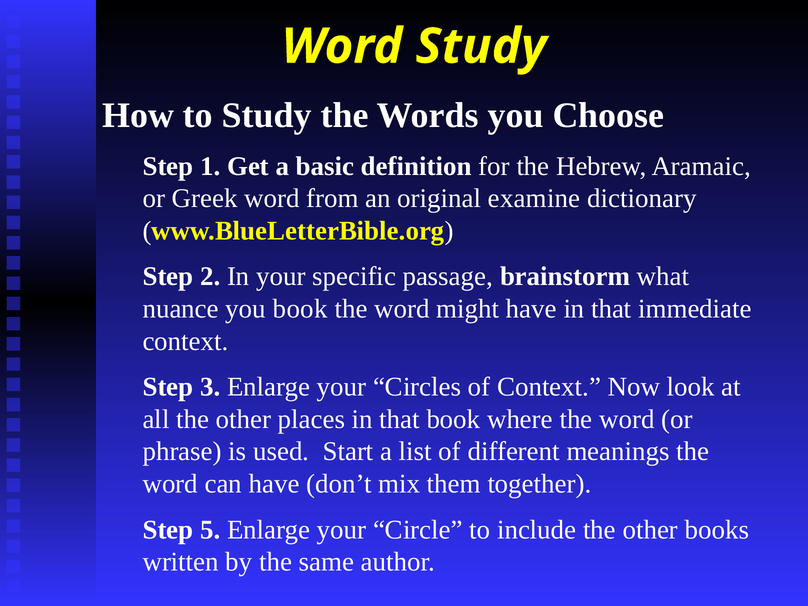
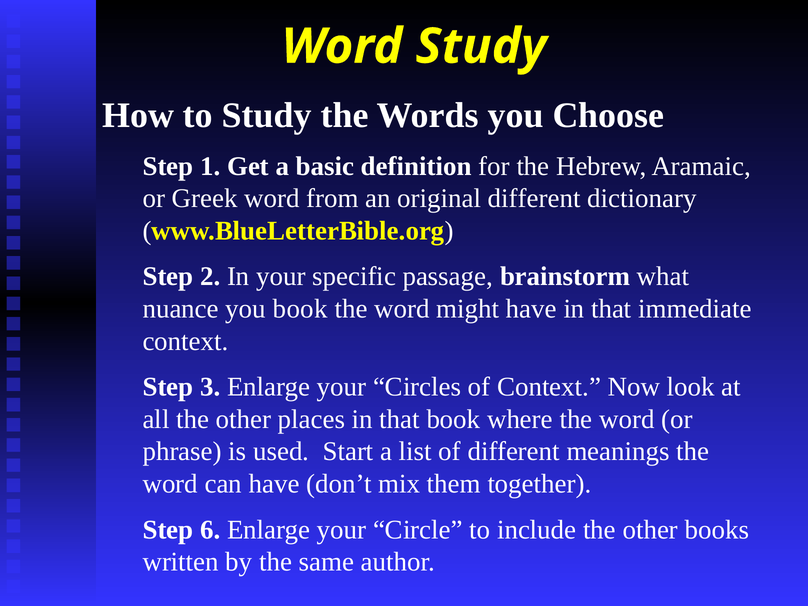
original examine: examine -> different (534, 198)
5: 5 -> 6 (210, 530)
